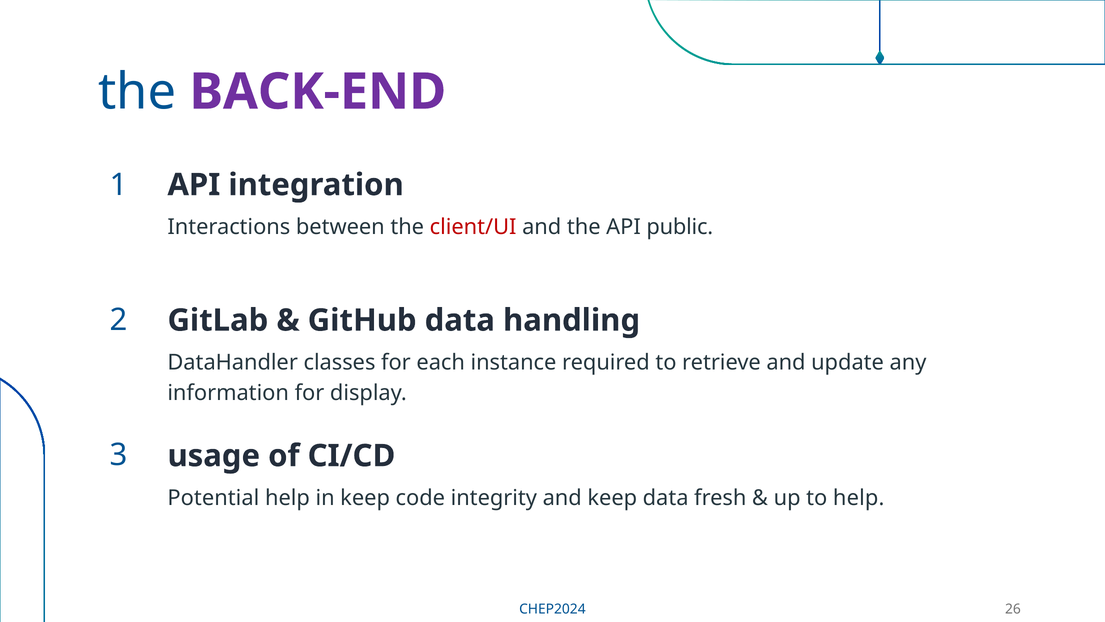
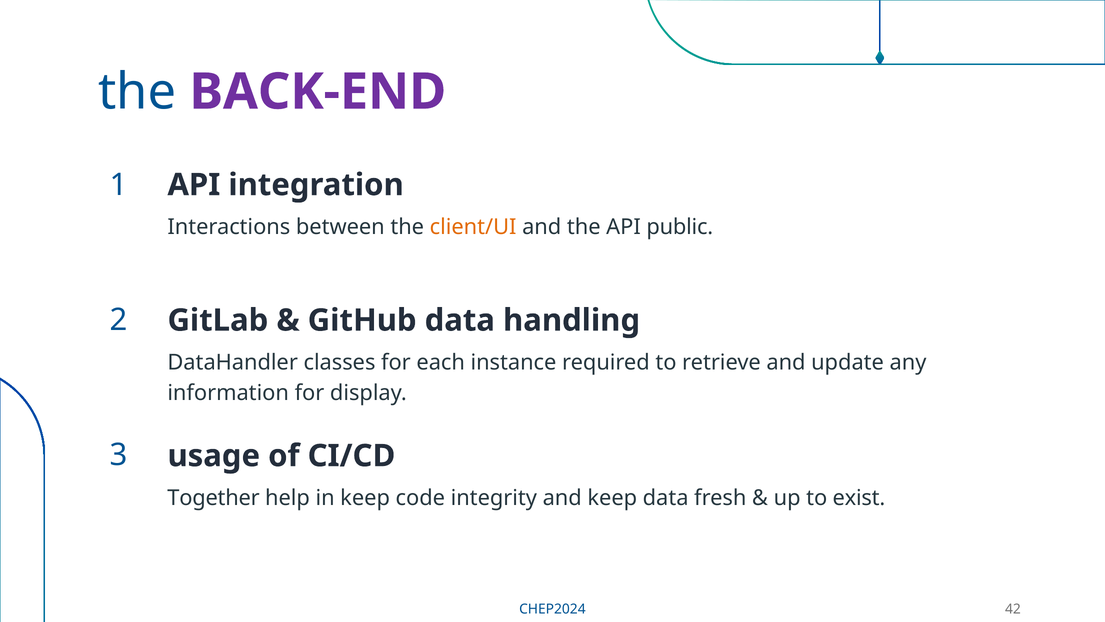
client/UI colour: red -> orange (473, 227)
Potential: Potential -> Together (214, 498)
to help: help -> exist (859, 498)
26: 26 -> 42 (1013, 609)
